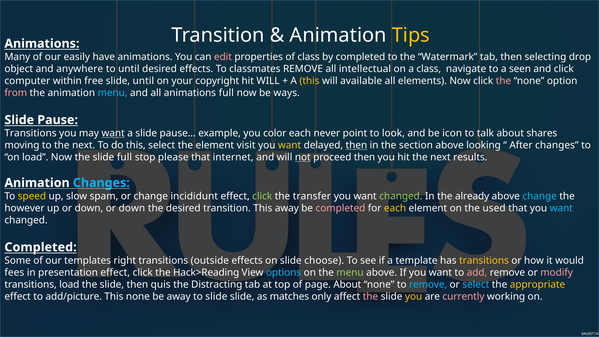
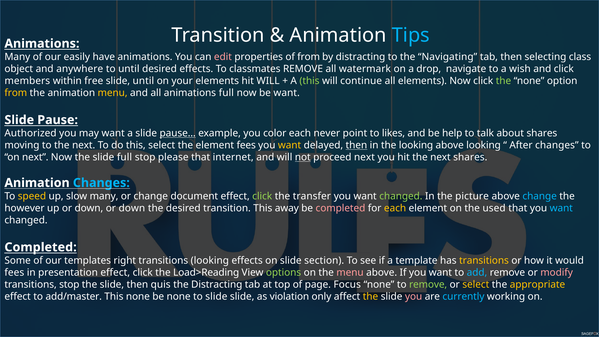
Tips colour: yellow -> light blue (411, 35)
of class: class -> from (309, 57)
by completed: completed -> distracting (361, 57)
Watermark: Watermark -> Navigating (448, 57)
drop: drop -> class (580, 57)
intellectual: intellectual -> watermark (365, 69)
a class: class -> drop (429, 69)
seen: seen -> wish (520, 69)
computer: computer -> members (27, 81)
your copyright: copyright -> elements (217, 81)
this colour: yellow -> light green (309, 81)
available: available -> continue (361, 81)
the colour: pink -> light green (503, 81)
from colour: pink -> yellow (16, 93)
menu colour: light blue -> yellow (113, 93)
be ways: ways -> want (287, 93)
Transitions: Transitions -> Authorized (30, 133)
want underline: present -> none (113, 133)
pause… underline: none -> present (178, 133)
look: look -> likes (394, 133)
icon: icon -> help (452, 133)
element visit: visit -> fees (246, 145)
the section: section -> looking (416, 145)
on load: load -> next (35, 157)
proceed then: then -> next (364, 157)
next results: results -> shares (470, 157)
slow spam: spam -> many (104, 196)
incididunt: incididunt -> document (194, 196)
already: already -> picture (472, 196)
transitions outside: outside -> looking (210, 260)
choose: choose -> section (324, 260)
Hack>Reading: Hack>Reading -> Load>Reading (206, 272)
options colour: light blue -> light green (284, 272)
menu colour: light green -> pink (350, 272)
add colour: pink -> light blue (477, 272)
transitions load: load -> stop (69, 284)
page About: About -> Focus (347, 284)
remove colour: light blue -> light green (428, 284)
select colour: light blue -> yellow (476, 284)
add/picture: add/picture -> add/master (74, 296)
be away: away -> none (179, 296)
matches: matches -> violation (289, 296)
the colour: pink -> yellow (371, 296)
you colour: yellow -> pink (414, 296)
currently colour: pink -> light blue (463, 296)
